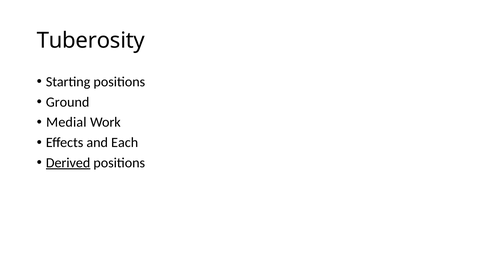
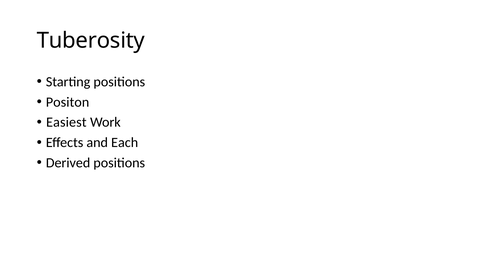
Ground: Ground -> Positon (68, 102)
Medial: Medial -> Easiest (66, 122)
Derived underline: present -> none (68, 163)
